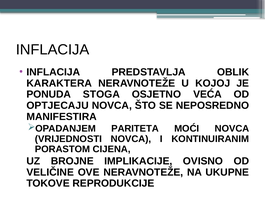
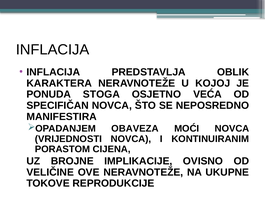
OPTJECAJU: OPTJECAJU -> SPECIFIČAN (58, 105)
PARITETA: PARITETA -> OBAVEZA (135, 128)
